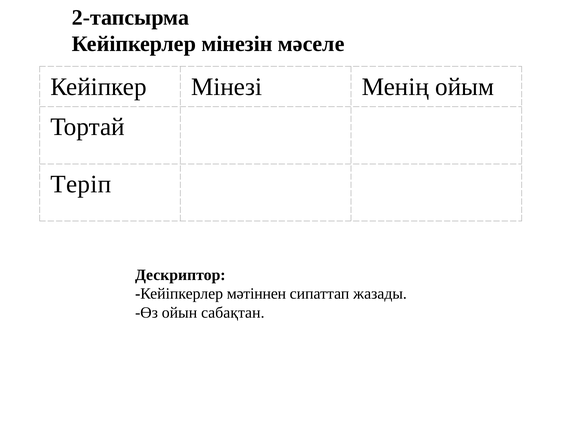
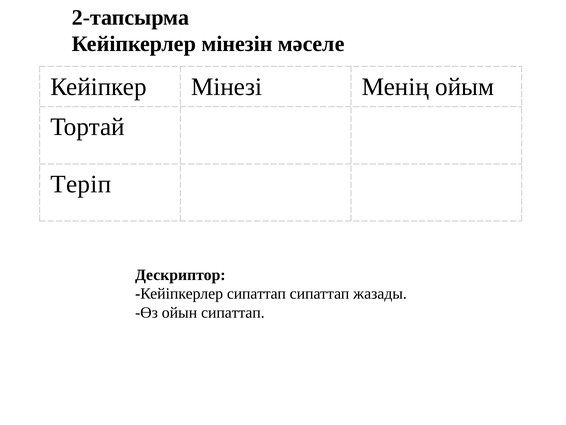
Кейіпкерлер мәтіннен: мәтіннен -> сипаттап (256, 293)
ойын сабақтан: сабақтан -> сипаттап (233, 312)
